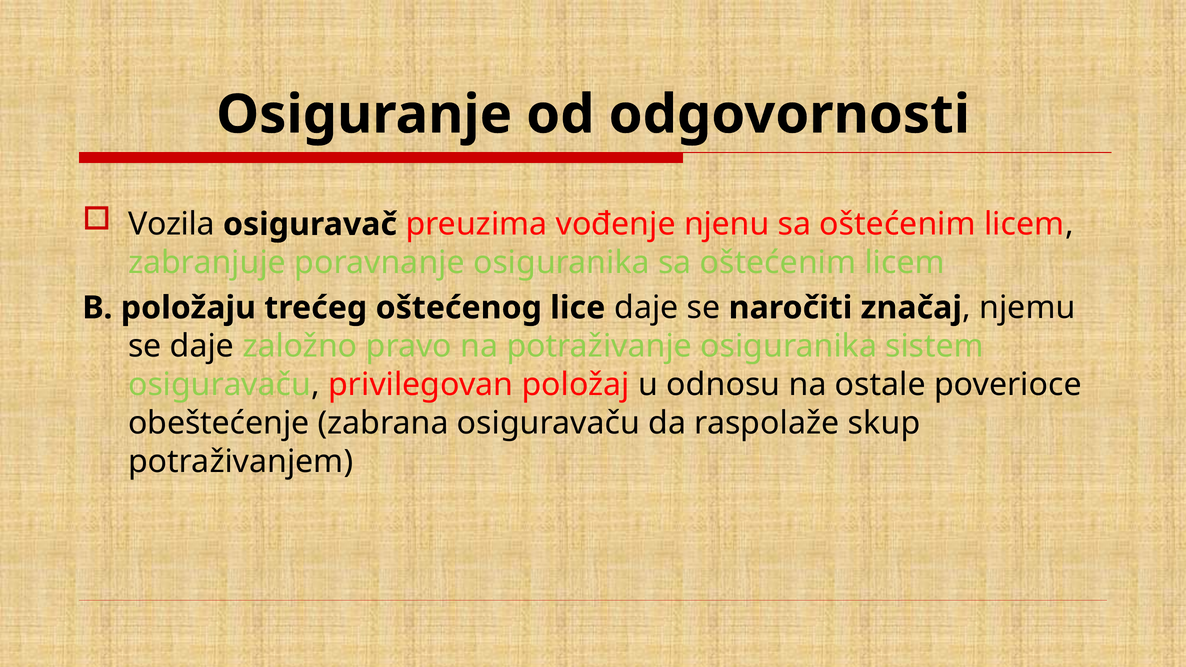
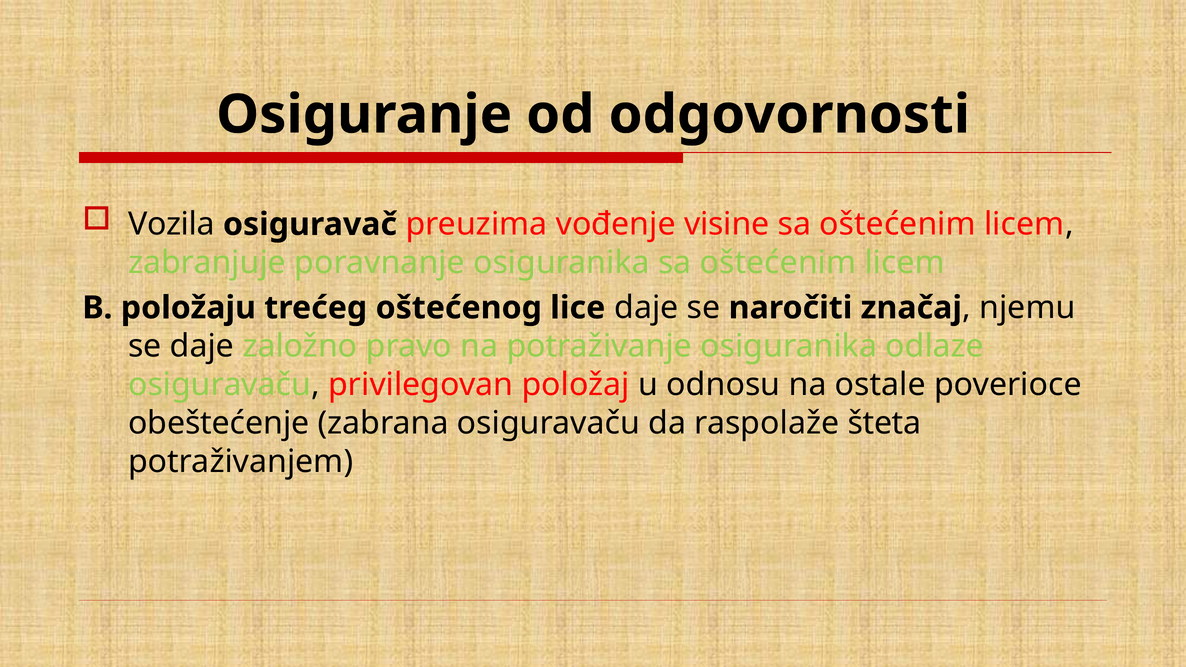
njenu: njenu -> visine (727, 224)
sistem: sistem -> odlaze (935, 346)
skup: skup -> šteta (884, 423)
